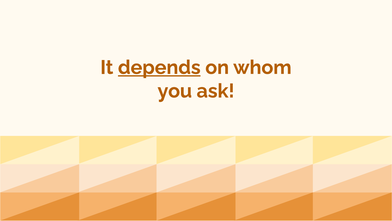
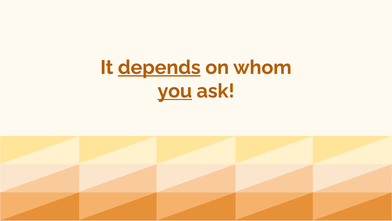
you underline: none -> present (175, 91)
